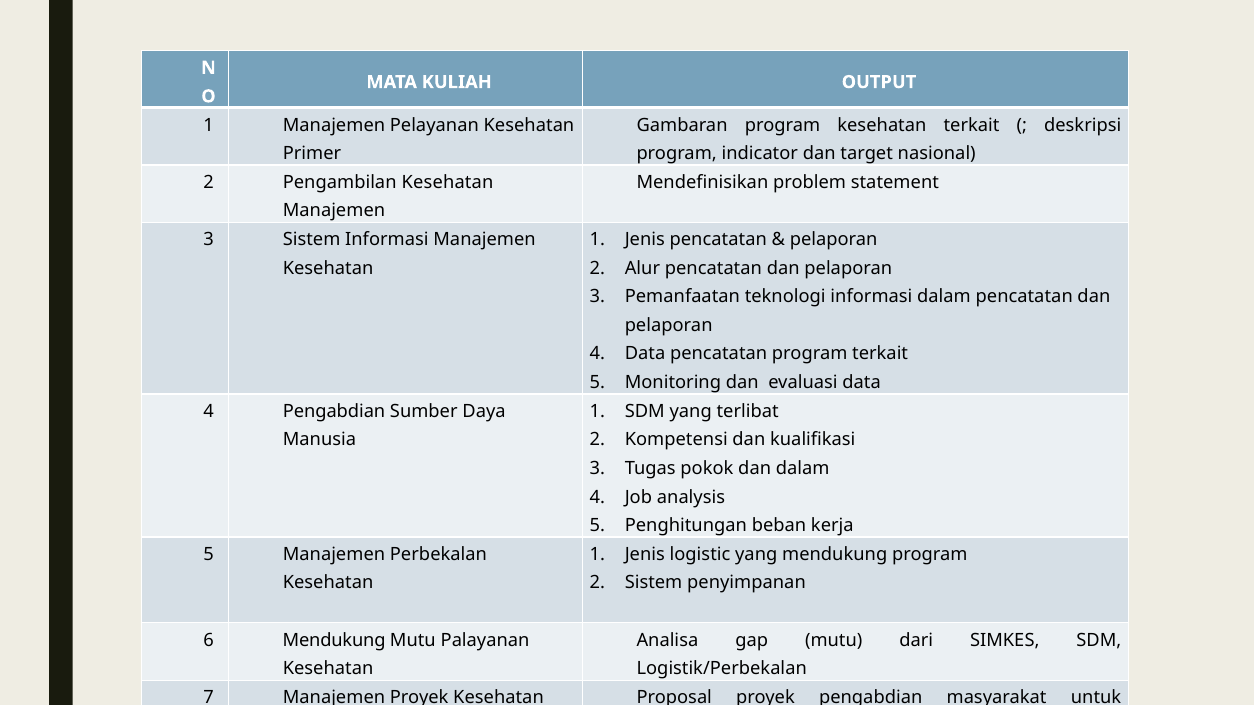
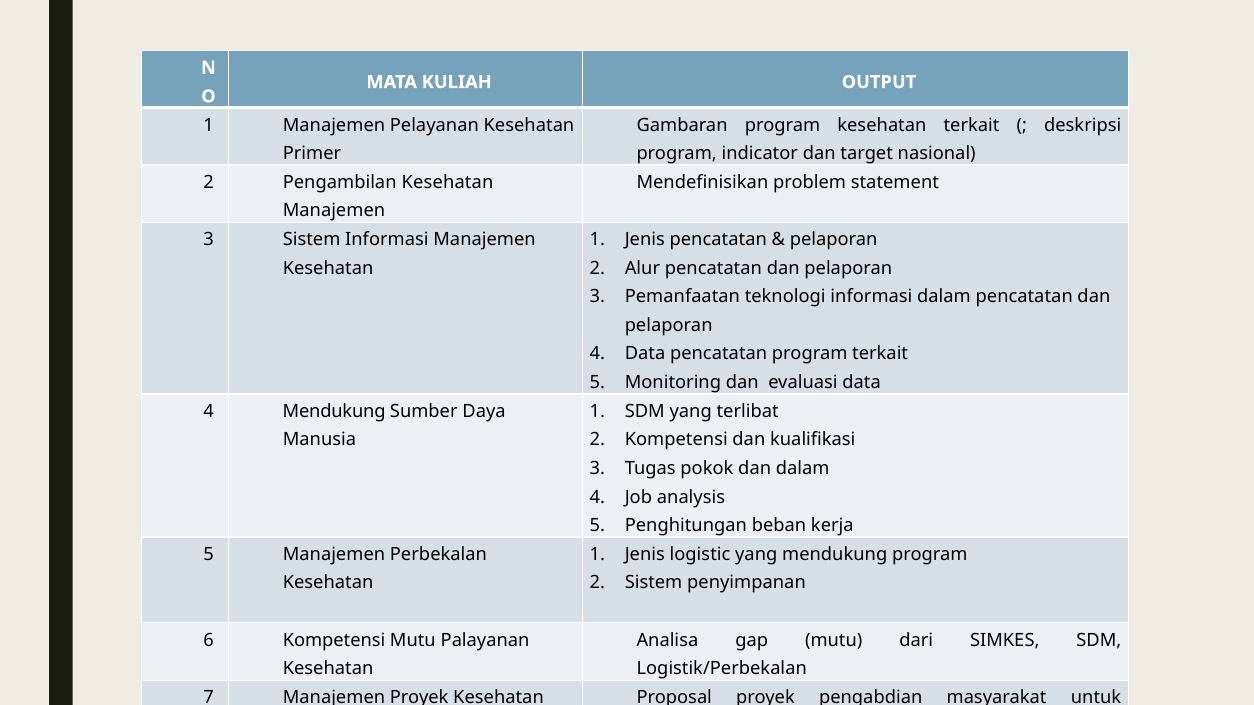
4 Pengabdian: Pengabdian -> Mendukung (334, 411)
6 Mendukung: Mendukung -> Kompetensi (334, 640)
